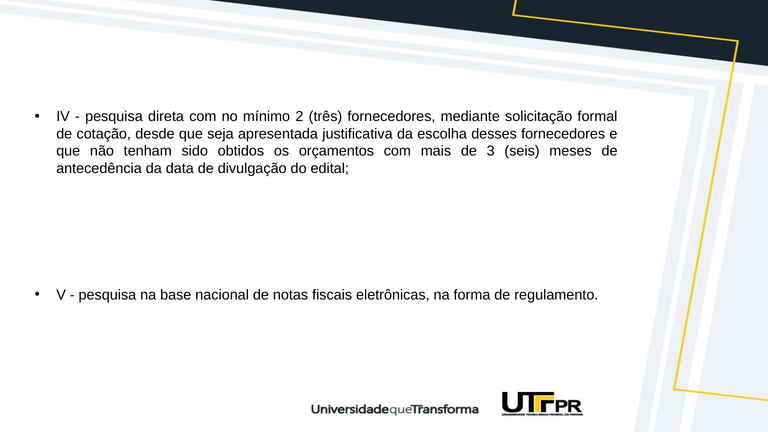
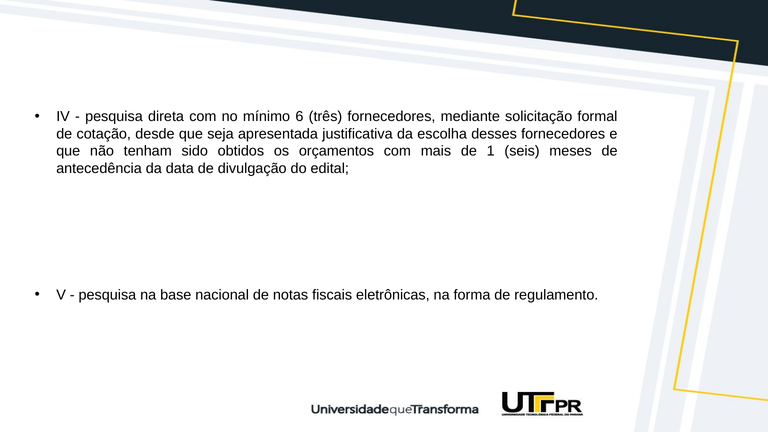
2: 2 -> 6 (299, 117)
3: 3 -> 1 (491, 151)
